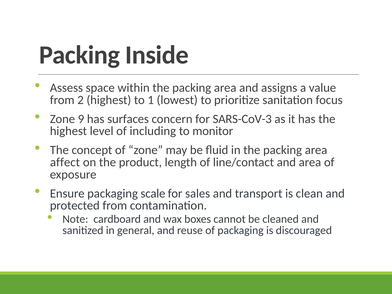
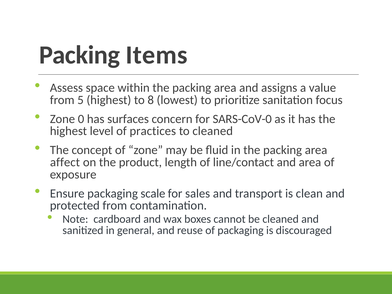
Inside: Inside -> Items (157, 55)
2: 2 -> 5 (80, 100)
1: 1 -> 8 (151, 100)
9: 9 -> 0 (81, 119)
SARS-CoV-3: SARS-CoV-3 -> SARS-CoV-0 (242, 119)
including: including -> practices (153, 131)
to monitor: monitor -> cleaned (213, 131)
